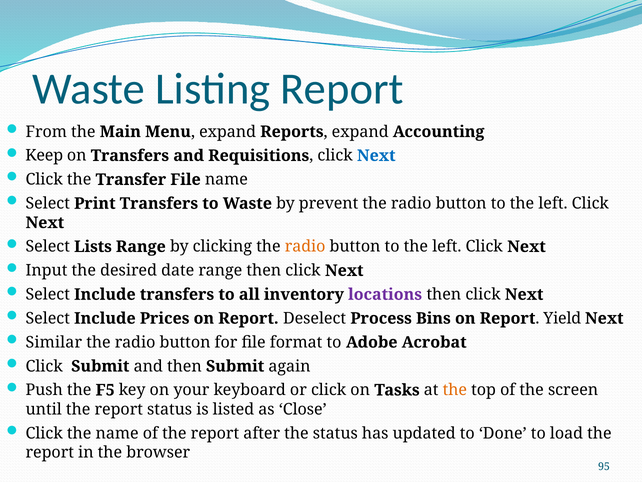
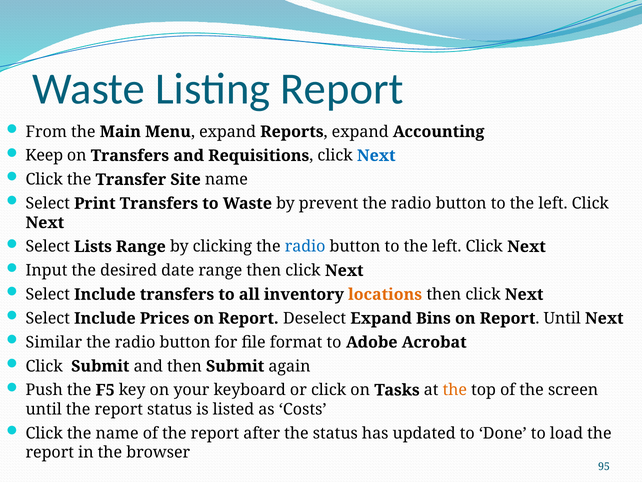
Transfer File: File -> Site (186, 179)
radio colour: orange -> blue (305, 246)
locations colour: purple -> orange (385, 294)
Deselect Process: Process -> Expand (381, 318)
Report Yield: Yield -> Until (562, 318)
Close: Close -> Costs (303, 409)
